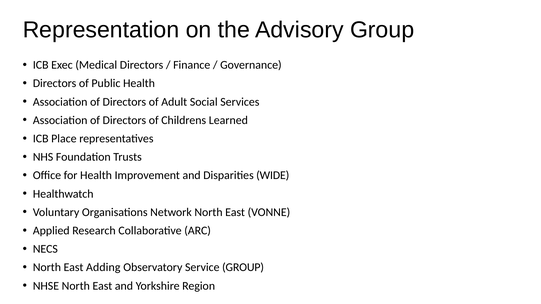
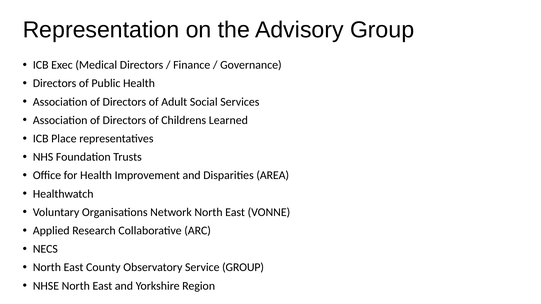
WIDE: WIDE -> AREA (273, 176)
Adding: Adding -> County (103, 268)
